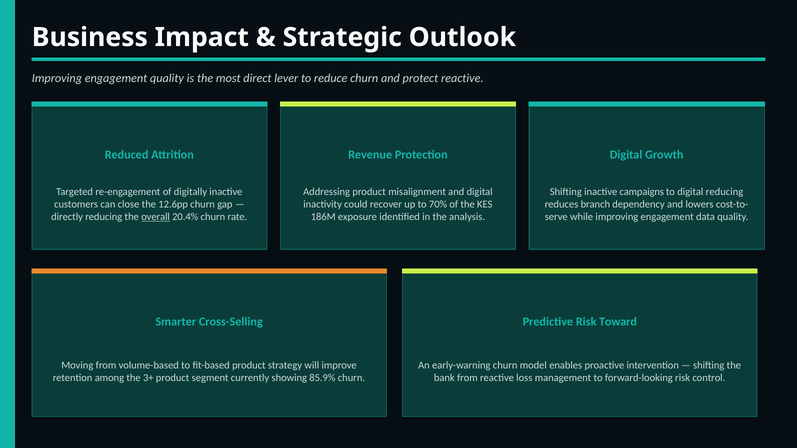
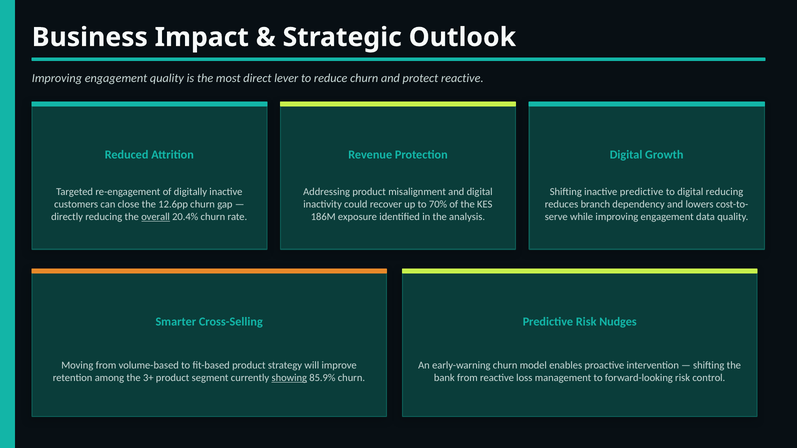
inactive campaigns: campaigns -> predictive (642, 192)
Toward: Toward -> Nudges (618, 322)
showing underline: none -> present (289, 378)
